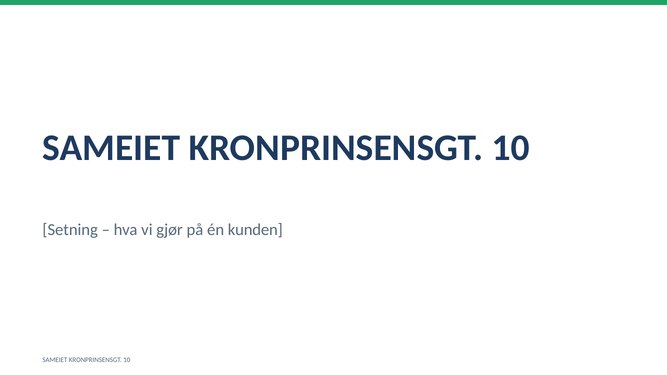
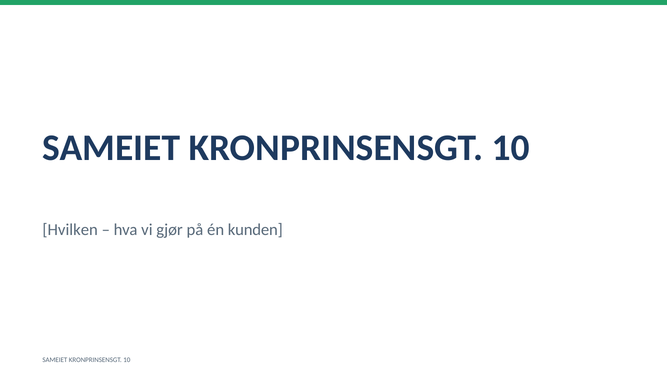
Setning: Setning -> Hvilken (70, 230)
